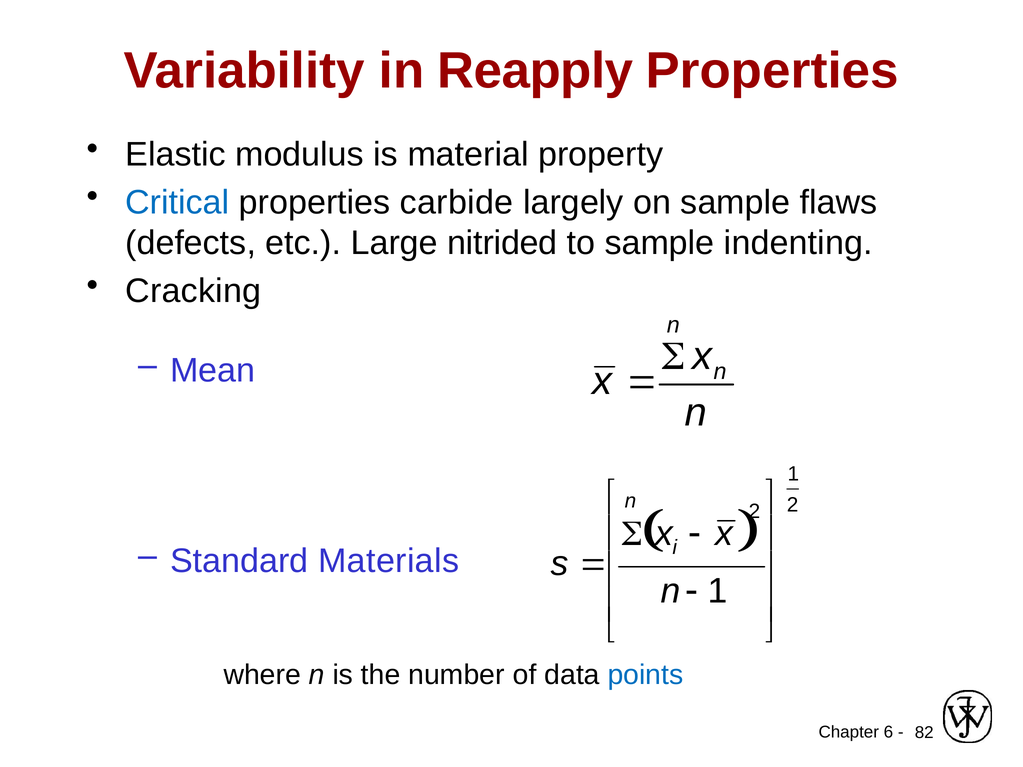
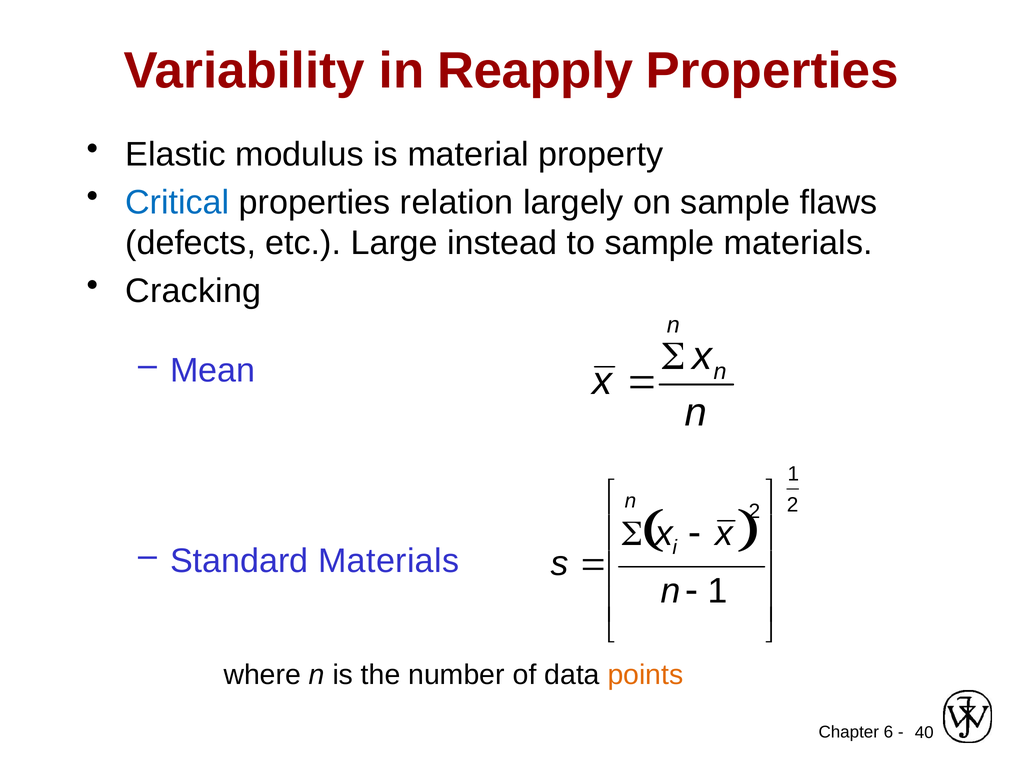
carbide: carbide -> relation (457, 202)
nitrided: nitrided -> instead (502, 243)
sample indenting: indenting -> materials (798, 243)
points colour: blue -> orange (645, 675)
82: 82 -> 40 (924, 733)
